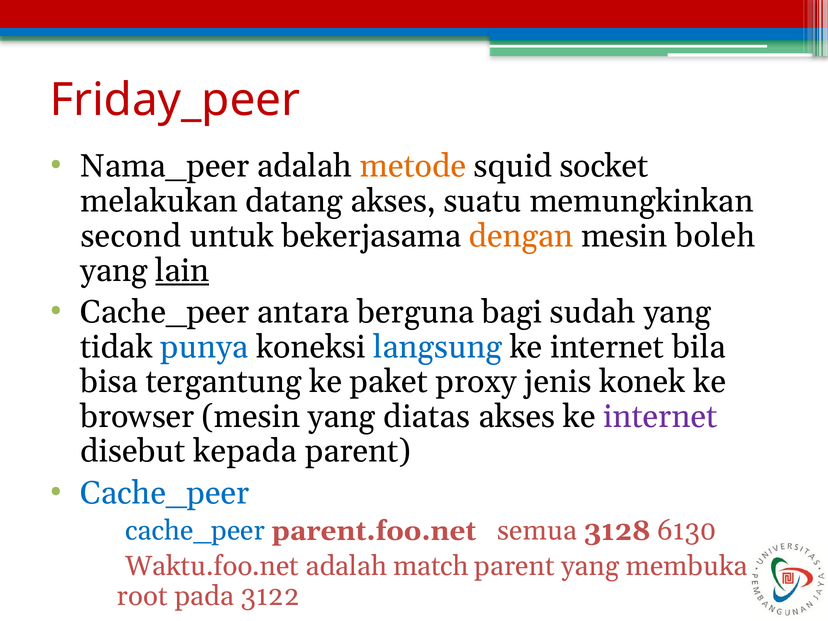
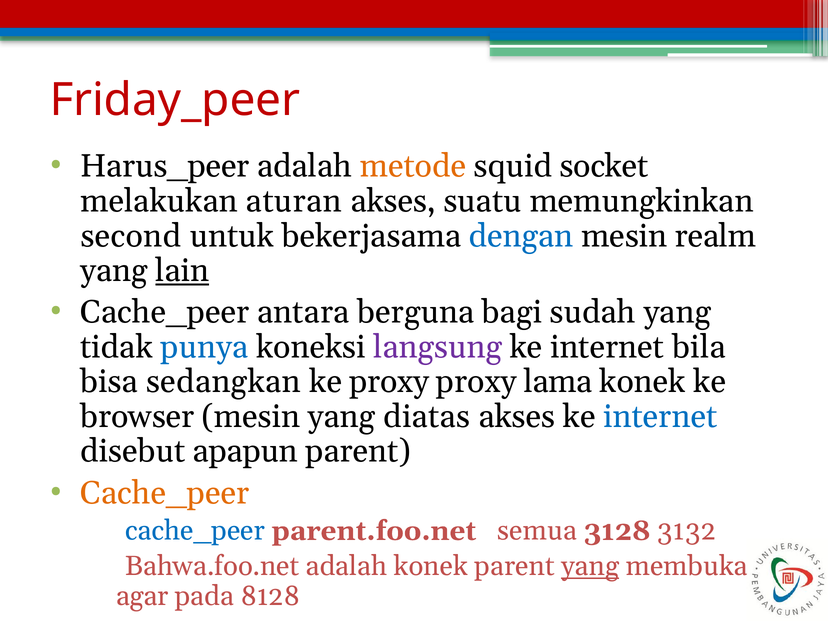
Nama_peer: Nama_peer -> Harus_peer (165, 166)
datang: datang -> aturan (294, 201)
dengan colour: orange -> blue (521, 236)
boleh: boleh -> realm (716, 236)
langsung colour: blue -> purple (438, 347)
tergantung: tergantung -> sedangkan (223, 382)
ke paket: paket -> proxy (389, 382)
jenis: jenis -> lama (558, 382)
internet colour: purple -> blue (660, 417)
kepada: kepada -> apapun (245, 451)
Cache_peer colour: blue -> orange (165, 493)
6130: 6130 -> 3132 (687, 531)
Waktu.foo.net: Waktu.foo.net -> Bahwa.foo.net (212, 566)
adalah match: match -> konek (431, 566)
yang underline: none -> present (590, 566)
root: root -> agar (143, 596)
3122: 3122 -> 8128 (270, 596)
